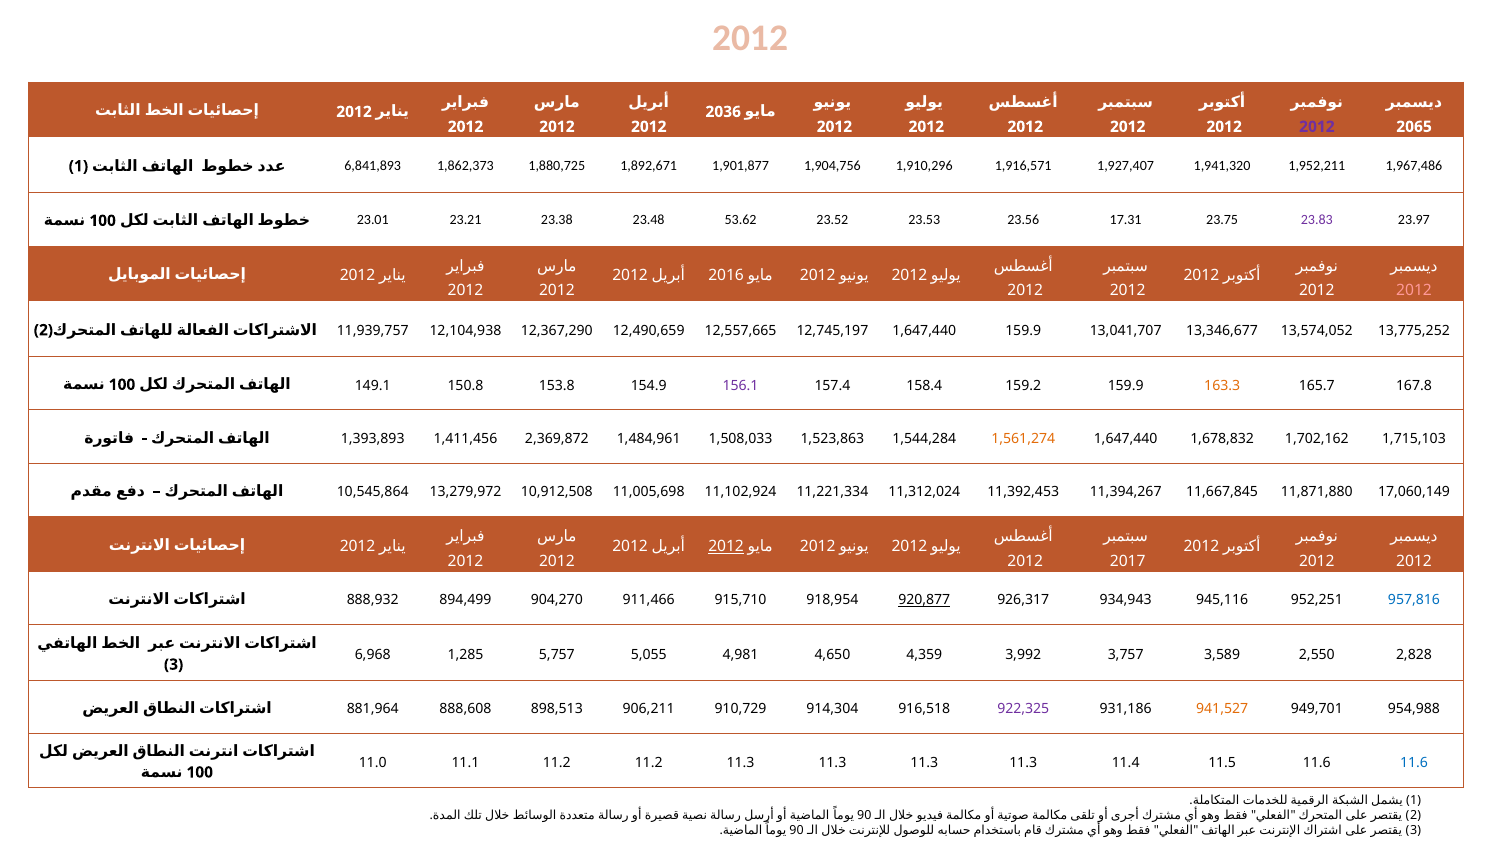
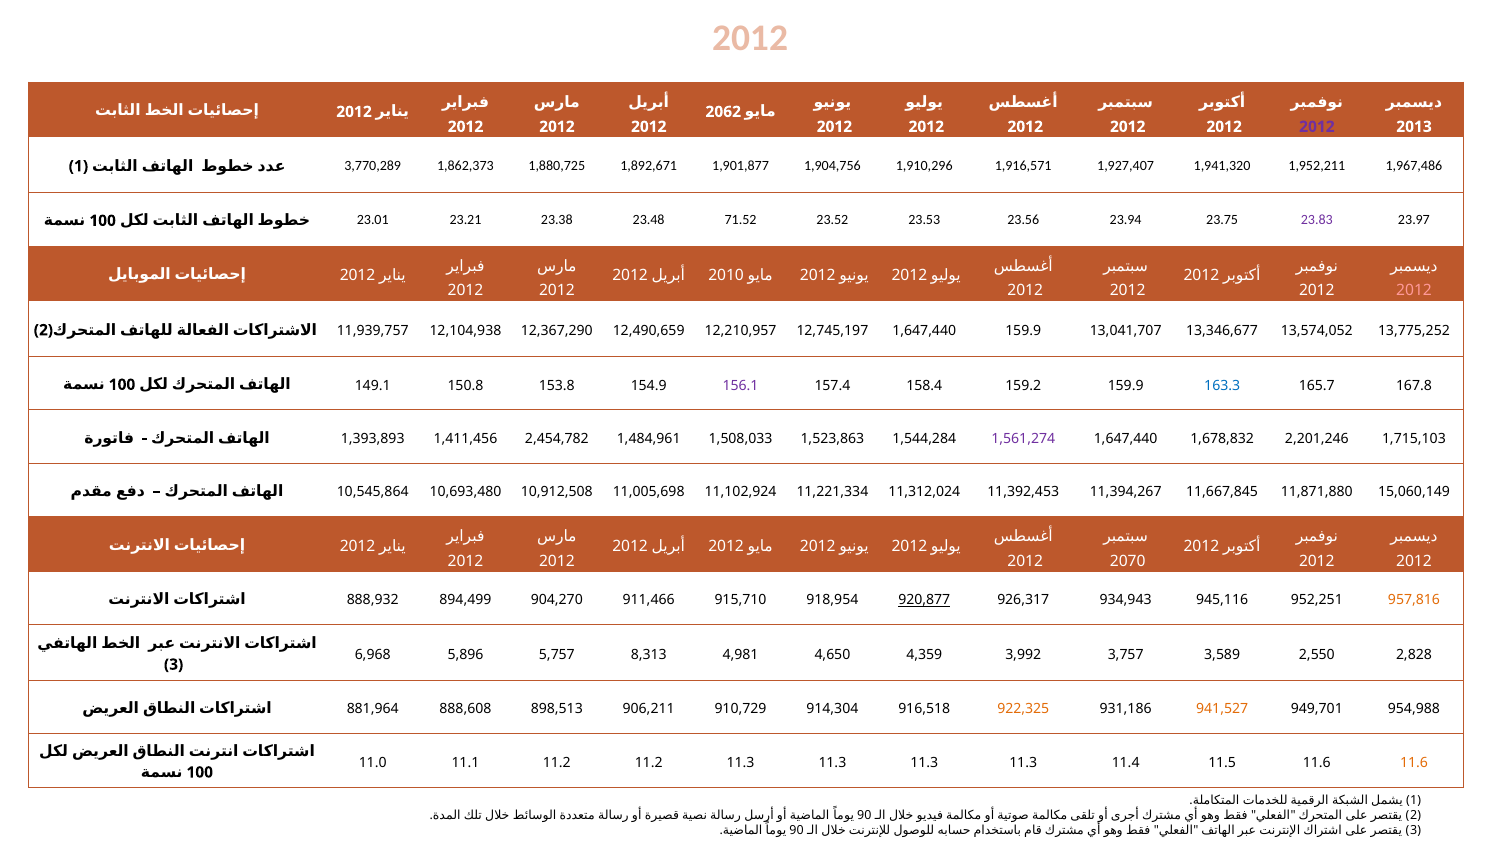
2036: 2036 -> 2062 (723, 112)
2065: 2065 -> 2013 (1414, 127)
6,841,893: 6,841,893 -> 3,770,289 (373, 166)
53.62: 53.62 -> 71.52 (741, 220)
17.31: 17.31 -> 23.94 (1126, 220)
2016: 2016 -> 2010 (726, 276)
12,557,665: 12,557,665 -> 12,210,957 (741, 331)
163.3 colour: orange -> blue (1222, 386)
2,369,872: 2,369,872 -> 2,454,782 (557, 439)
1,561,274 colour: orange -> purple (1023, 439)
1,702,162: 1,702,162 -> 2,201,246 (1317, 439)
13,279,972: 13,279,972 -> 10,693,480 (465, 492)
17,060,149: 17,060,149 -> 15,060,149 (1414, 492)
2012 underline: present -> none (726, 547)
2017: 2017 -> 2070 (1128, 562)
957,816 colour: blue -> orange (1414, 601)
1,285: 1,285 -> 5,896 (465, 655)
5,055: 5,055 -> 8,313 (649, 655)
922,325 colour: purple -> orange (1023, 710)
11.6 colour: blue -> orange (1414, 763)
